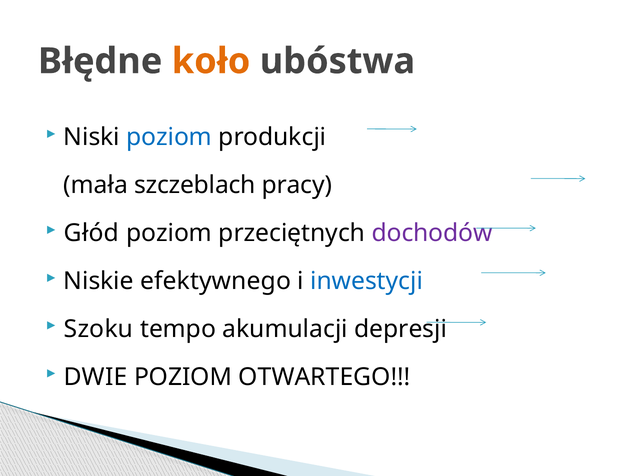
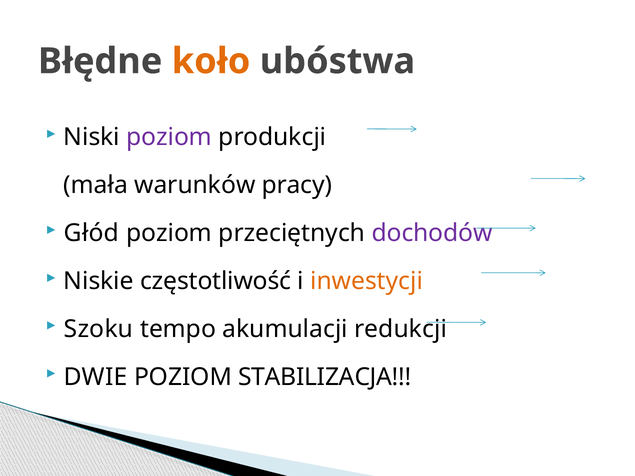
poziom colour: blue -> purple (169, 137)
szczeblach: szczeblach -> warunków (195, 185)
efektywnego: efektywnego -> częstotliwość (216, 281)
inwestycji colour: blue -> orange (367, 281)
depresji: depresji -> redukcji (401, 329)
OTWARTEGO: OTWARTEGO -> STABILIZACJA (325, 377)
